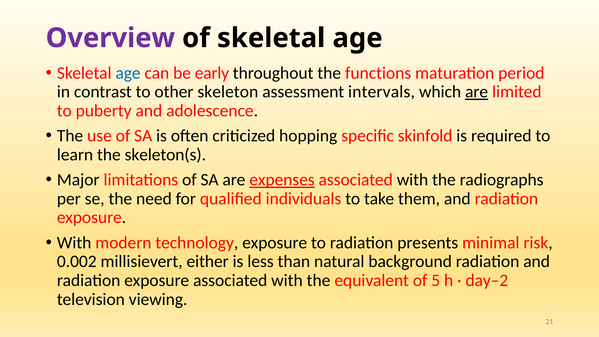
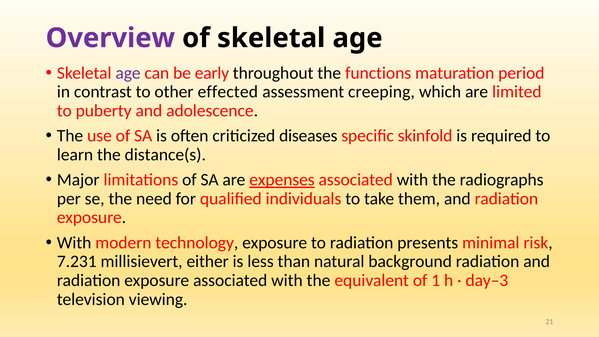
age colour: blue -> purple (128, 73)
skeleton: skeleton -> effected (228, 92)
intervals: intervals -> creeping (381, 92)
are underline: present -> none (477, 92)
hopping: hopping -> diseases (308, 136)
skeleton(s: skeleton(s -> distance(s (165, 155)
0.002: 0.002 -> 7.231 (77, 261)
5: 5 -> 1 (436, 280)
day–2: day–2 -> day–3 (487, 280)
